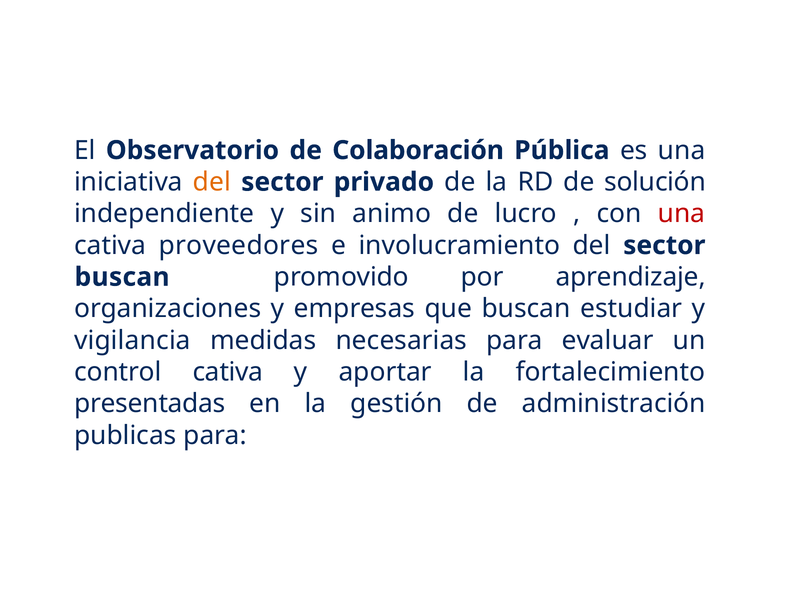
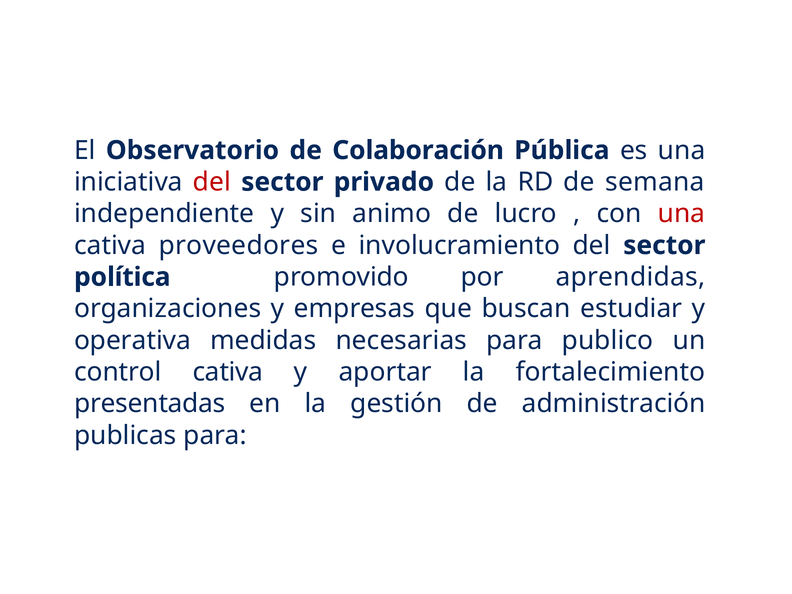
del colour: orange -> red (212, 182)
solución: solución -> semana (655, 182)
buscan: buscan -> política (122, 277)
aprendizaje: aprendizaje -> aprendidas (630, 277)
vigilancia: vigilancia -> operativa (133, 340)
evaluar: evaluar -> publico (608, 340)
